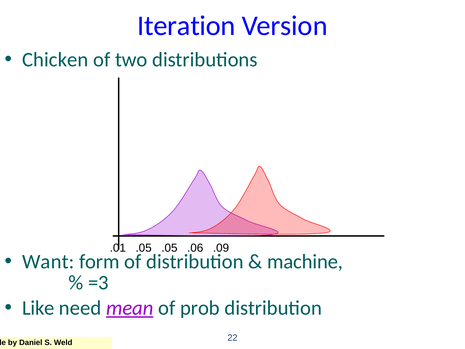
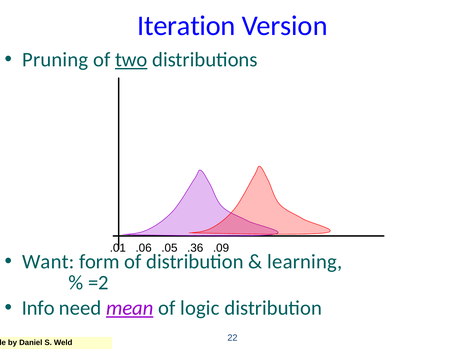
Chicken: Chicken -> Pruning (55, 60)
two underline: none -> present (131, 60)
.05: .05 -> .06 (144, 248)
.06: .06 -> .36 (195, 248)
machine: machine -> learning (305, 261)
=3: =3 -> =2 (98, 283)
Like: Like -> Info (38, 308)
prob: prob -> logic (200, 308)
